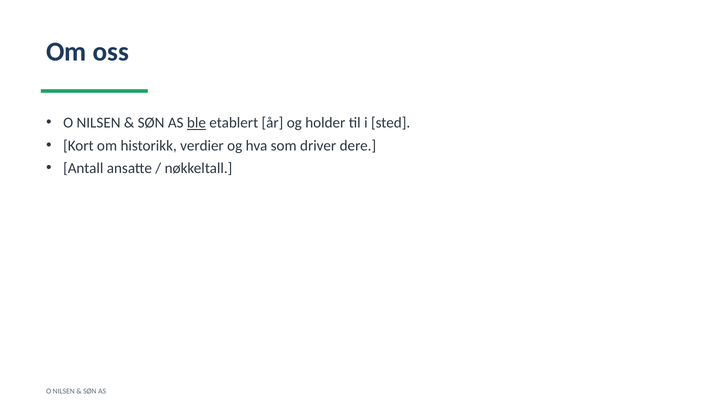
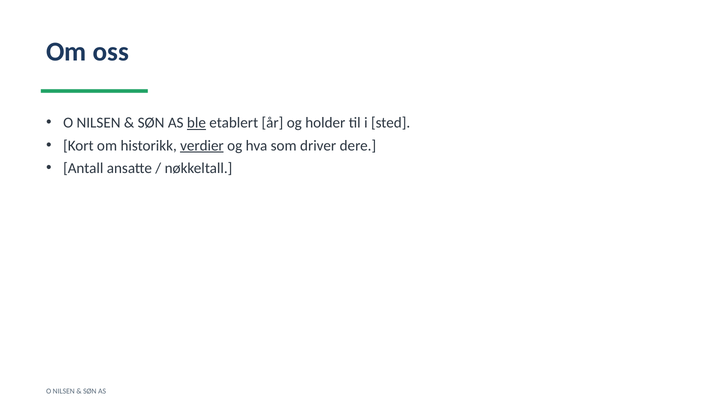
verdier underline: none -> present (202, 145)
